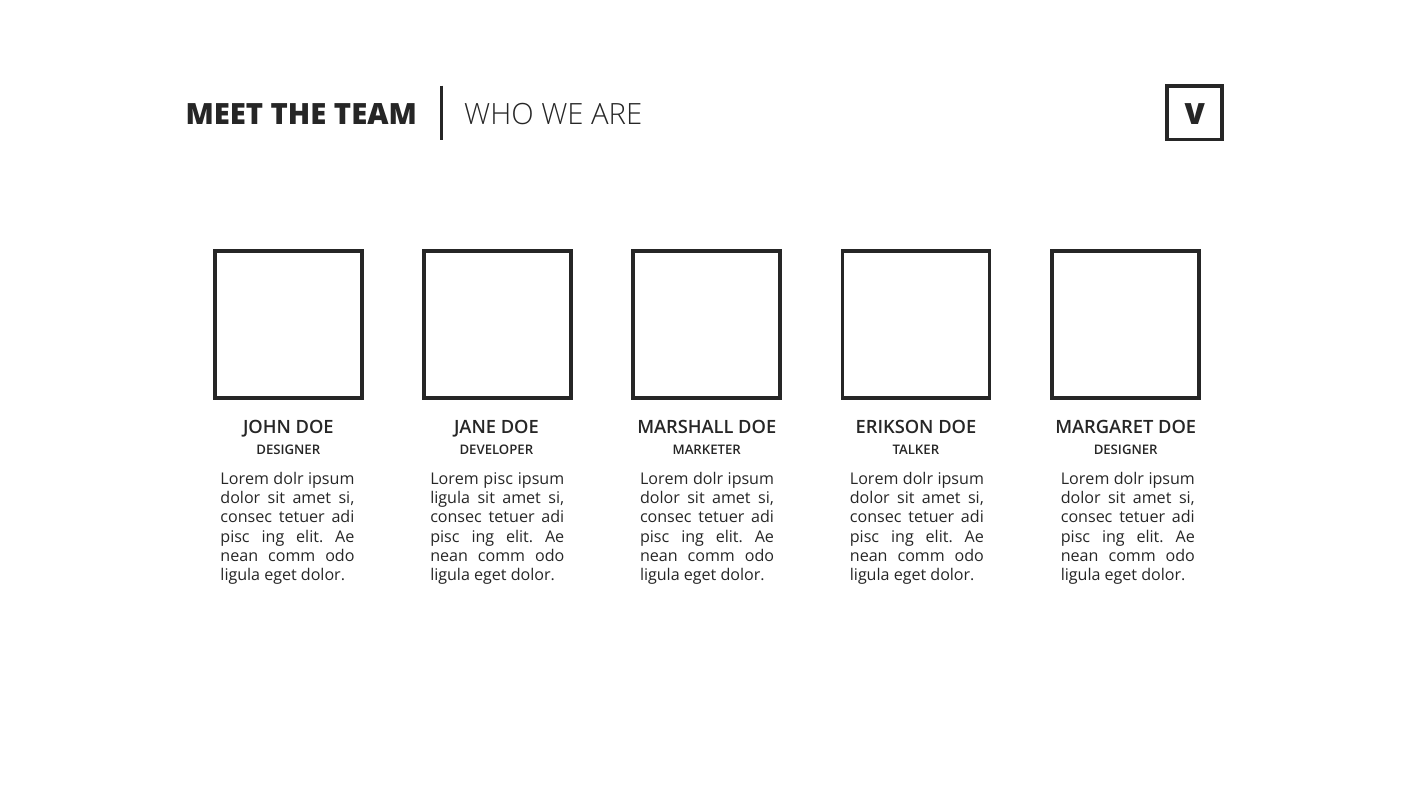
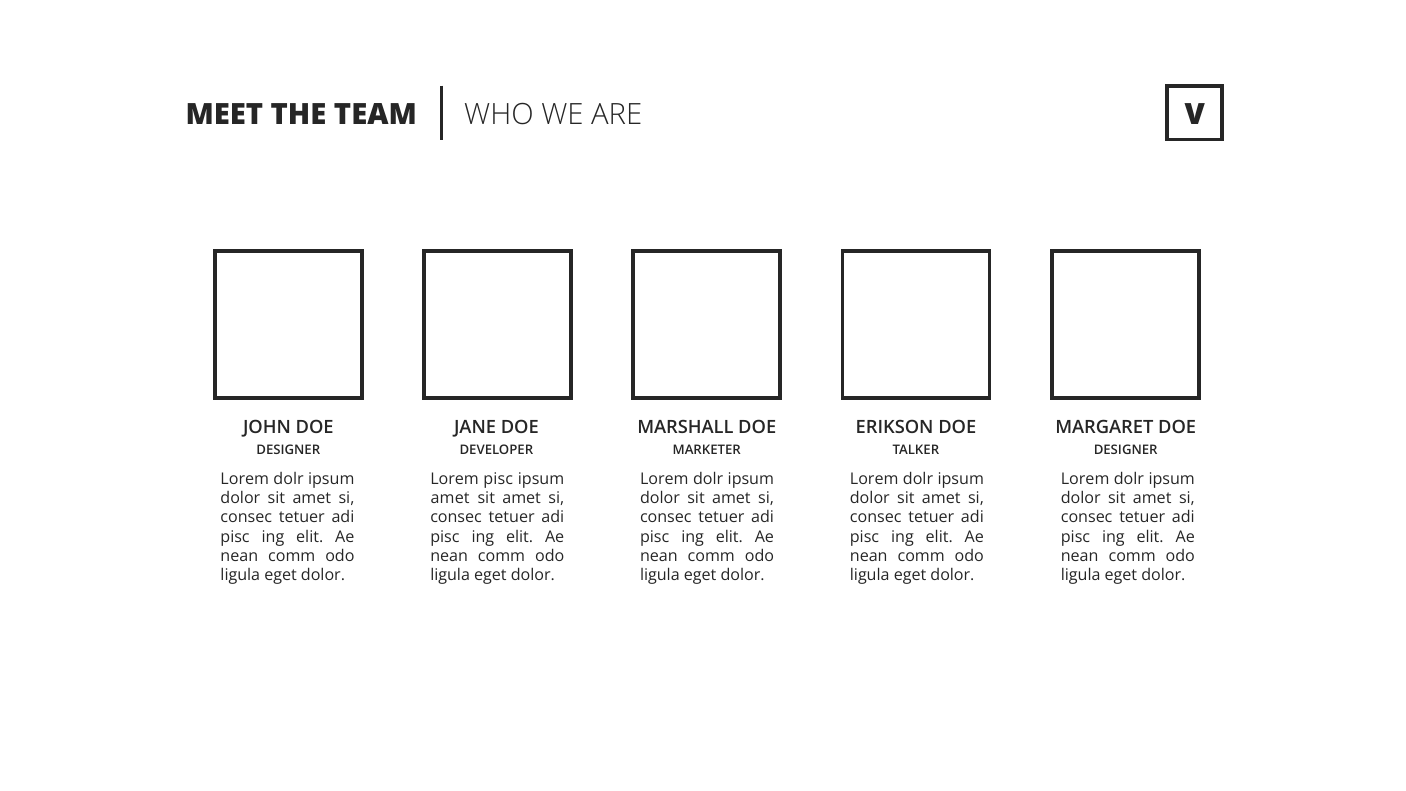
ligula: ligula -> amet (450, 498)
